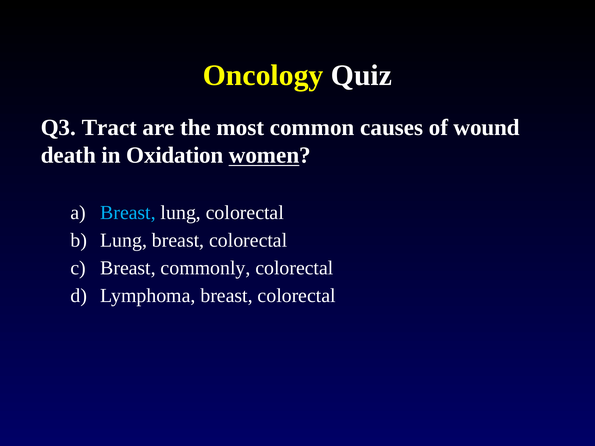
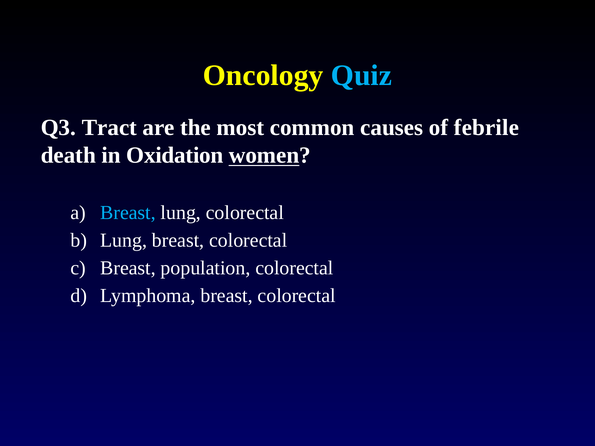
Quiz colour: white -> light blue (361, 75)
wound: wound -> febrile (486, 128)
commonly: commonly -> population (206, 268)
